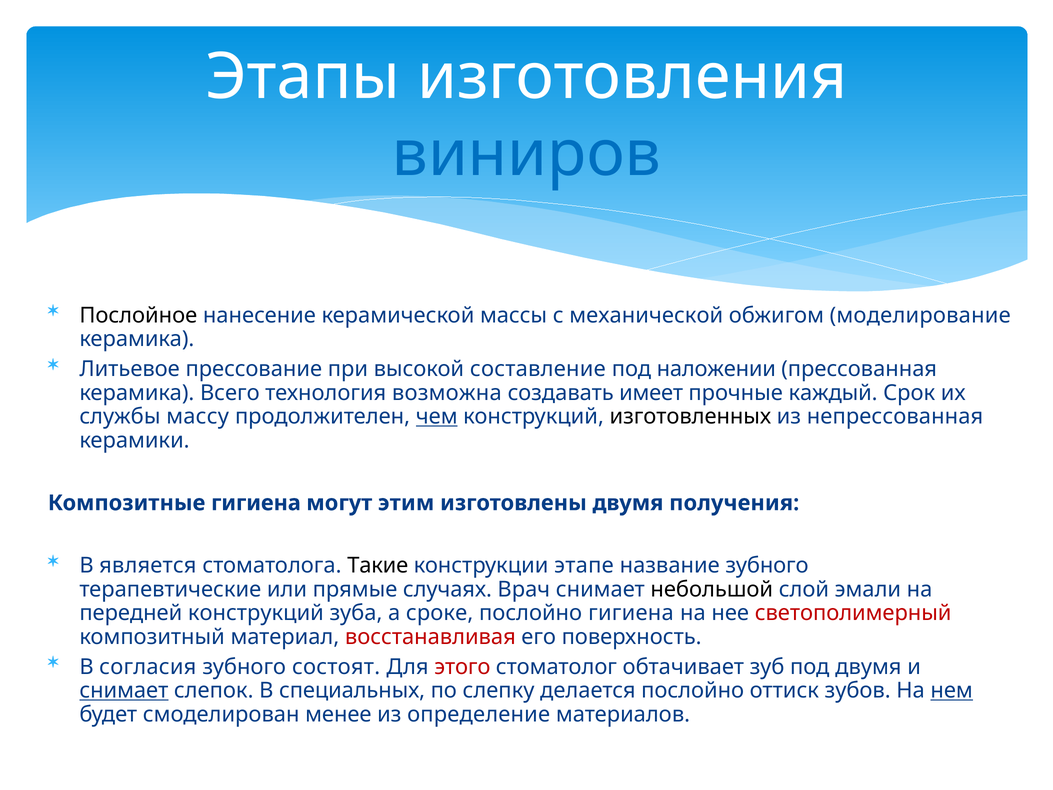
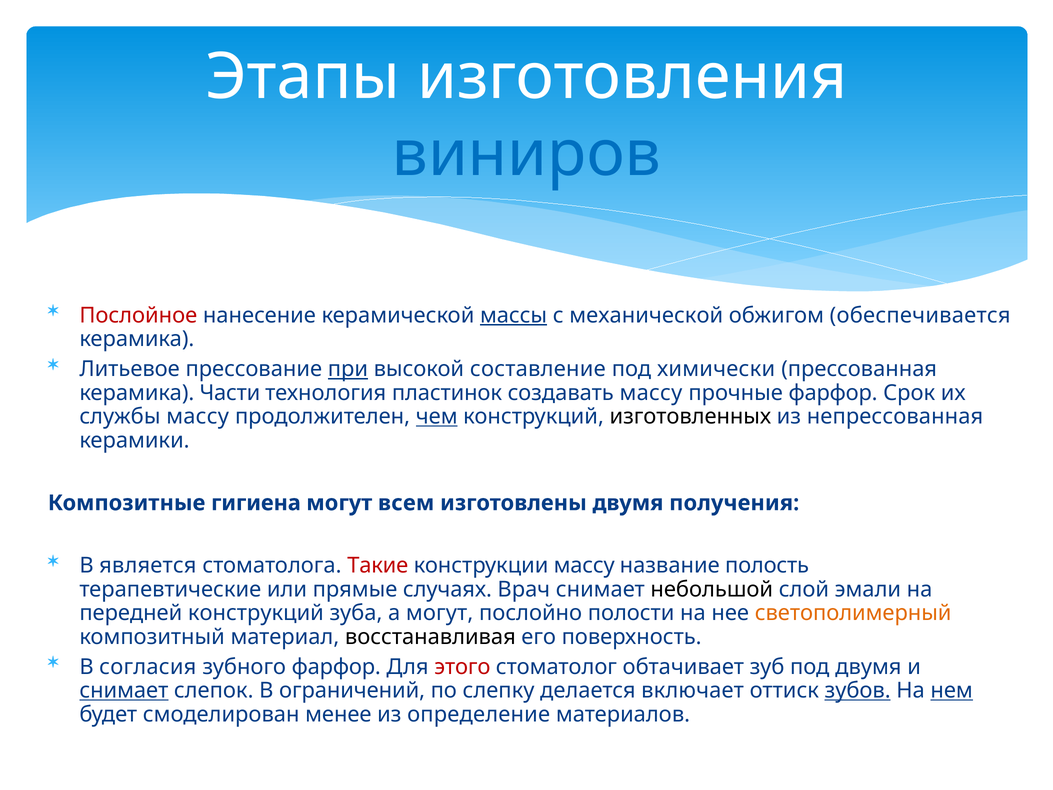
Послойное colour: black -> red (138, 315)
массы underline: none -> present (514, 315)
моделирование: моделирование -> обеспечивается (920, 315)
при underline: none -> present (348, 369)
наложении: наложении -> химически (716, 369)
Всего: Всего -> Части (230, 393)
возможна: возможна -> пластинок (447, 393)
создавать имеет: имеет -> массу (651, 393)
прочные каждый: каждый -> фарфор (833, 393)
этим: этим -> всем (406, 503)
Такие colour: black -> red (378, 565)
конструкции этапе: этапе -> массу (584, 565)
название зубного: зубного -> полость (767, 565)
а сроке: сроке -> могут (440, 613)
послойно гигиена: гигиена -> полости (631, 613)
светополимерный colour: red -> orange (853, 613)
восстанавливая colour: red -> black (430, 637)
зубного состоят: состоят -> фарфор (336, 667)
специальных: специальных -> ограничений (352, 690)
делается послойно: послойно -> включает (693, 690)
зубов underline: none -> present (858, 690)
